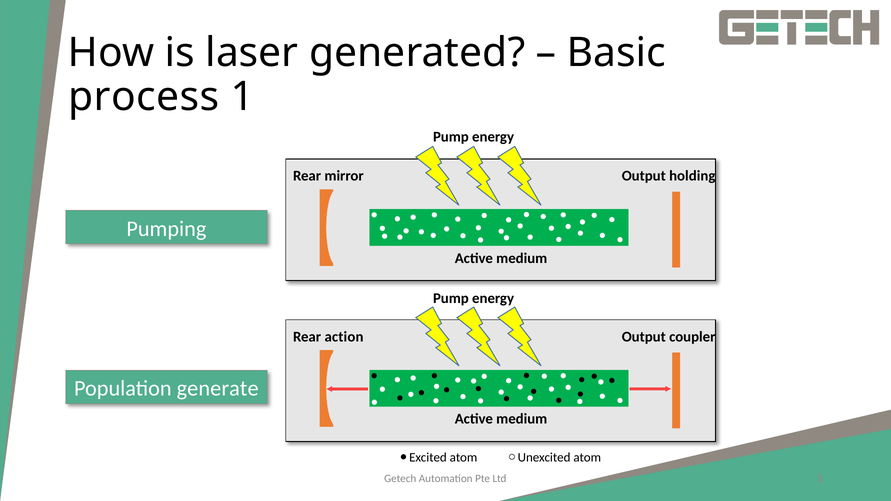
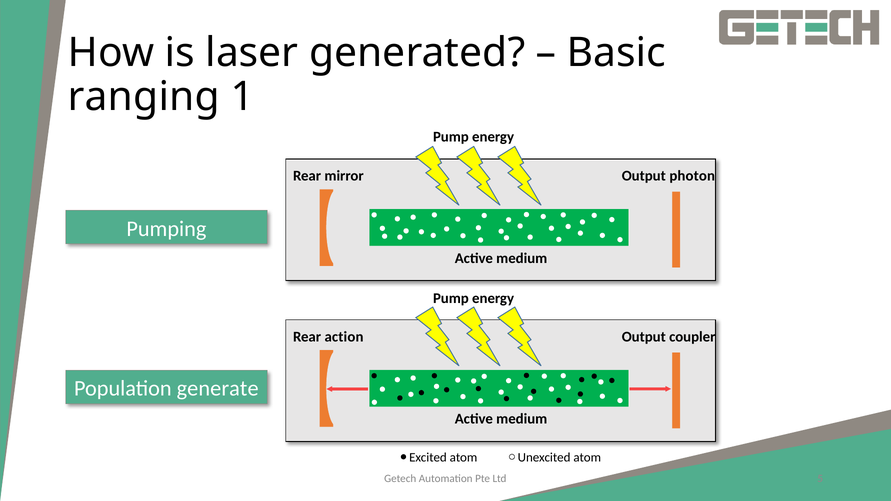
process: process -> ranging (144, 97)
holding: holding -> photon (692, 176)
